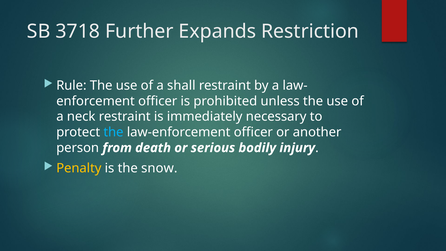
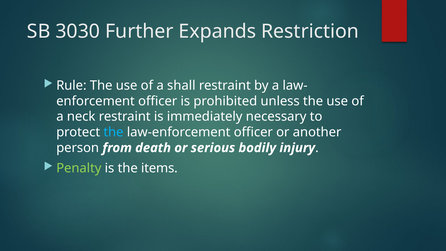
3718: 3718 -> 3030 (78, 31)
Penalty colour: yellow -> light green (79, 168)
snow: snow -> items (159, 168)
